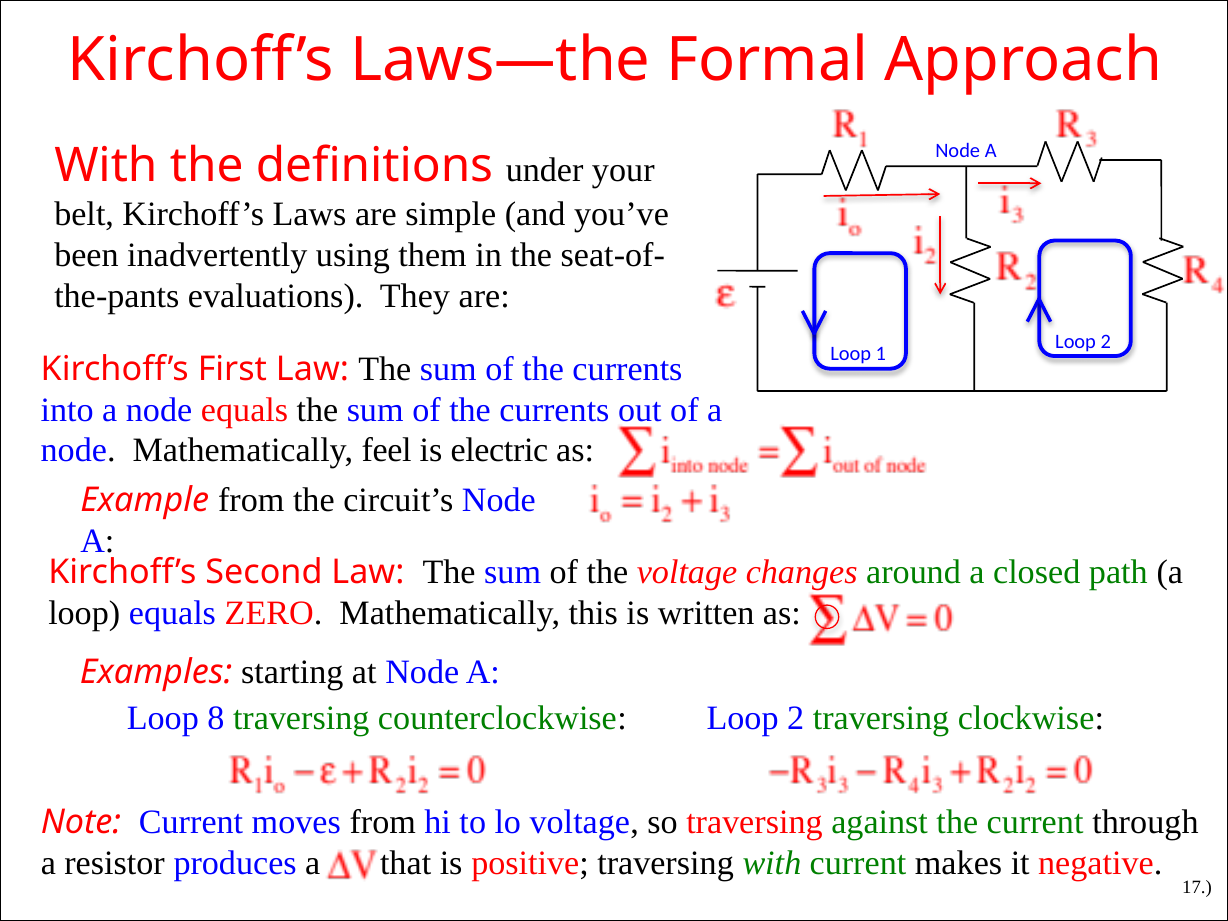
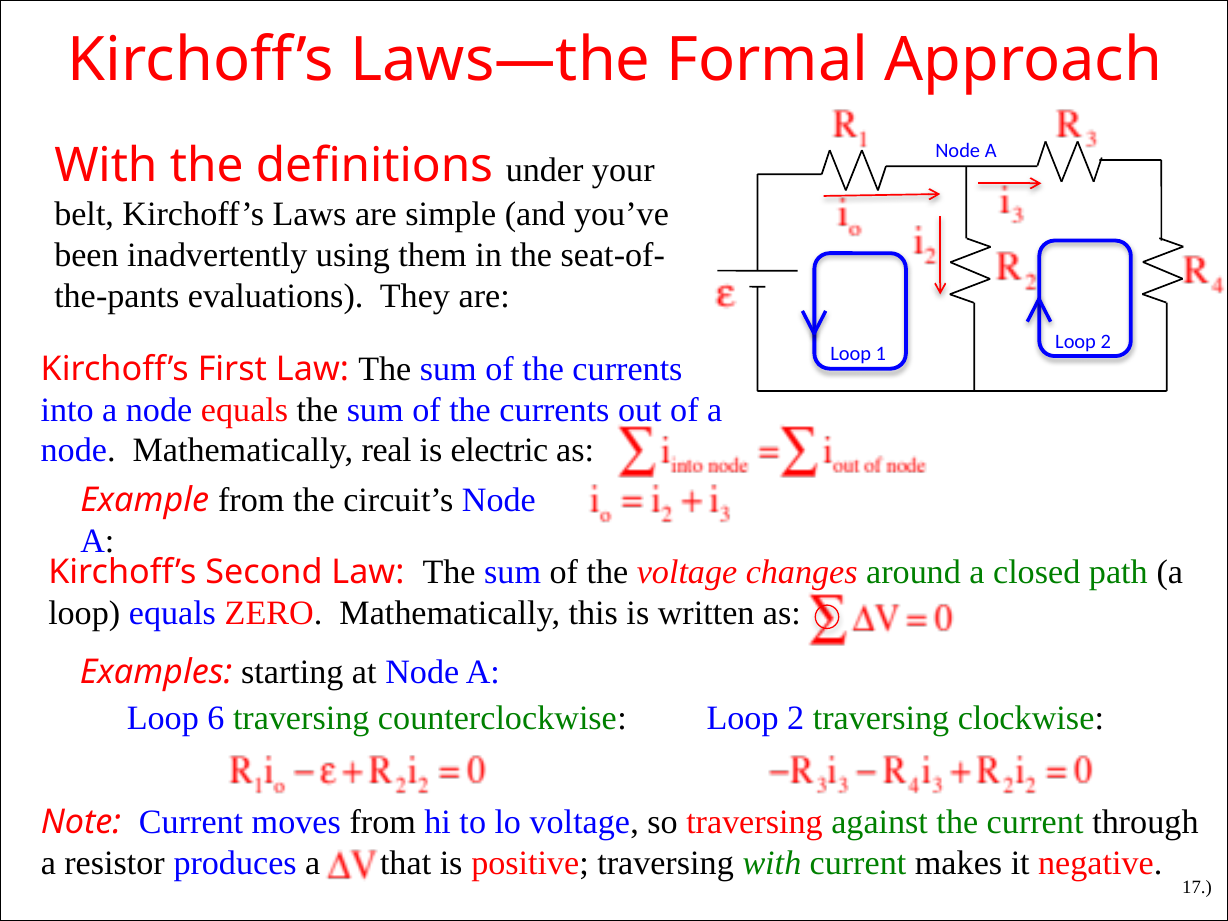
feel: feel -> real (387, 451)
8: 8 -> 6 (216, 718)
